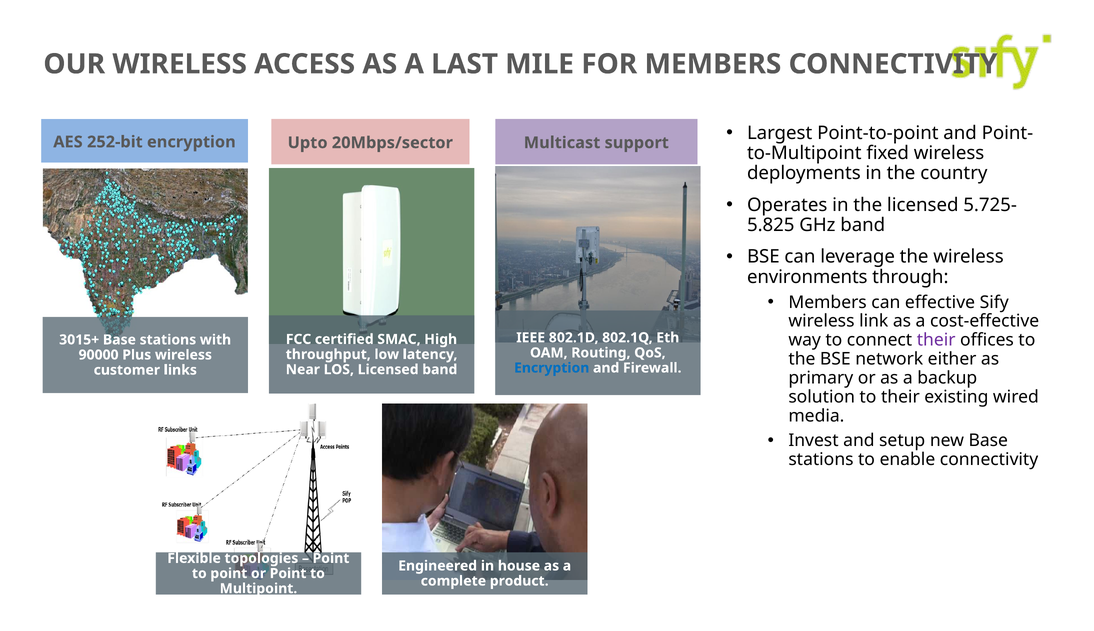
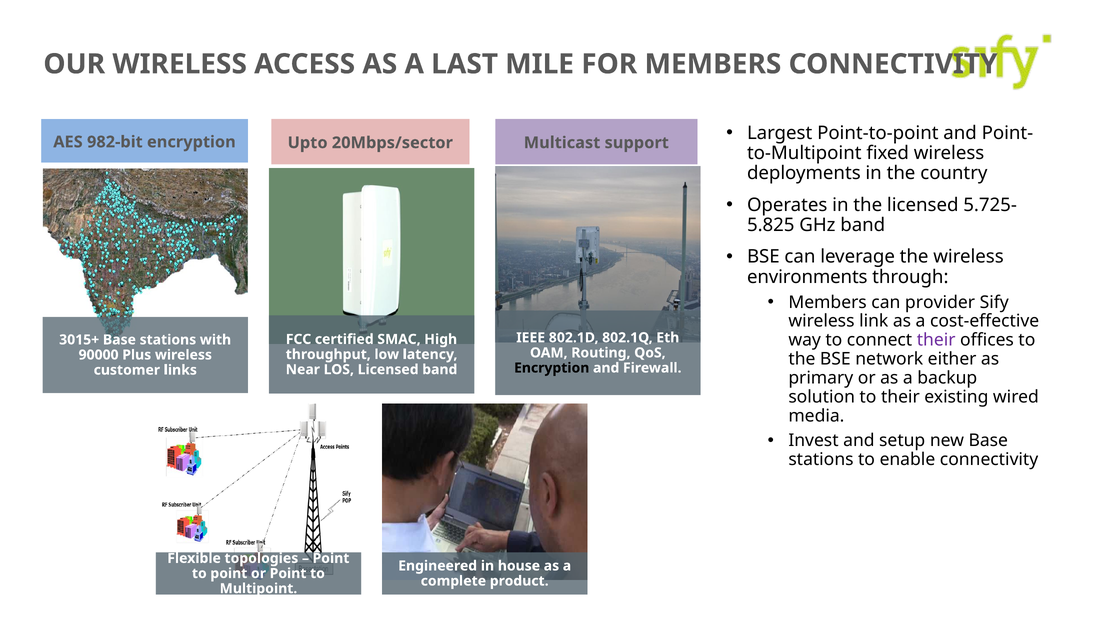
252-bit: 252-bit -> 982-bit (115, 142)
effective: effective -> provider (940, 302)
Encryption colour: blue -> black (552, 368)
